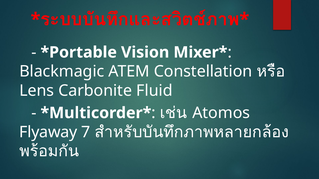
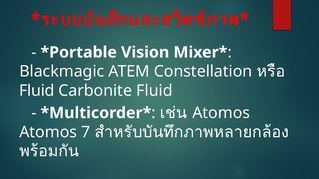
Lens: Lens -> Fluid (37, 91)
Flyaway: Flyaway -> Atomos (48, 132)
